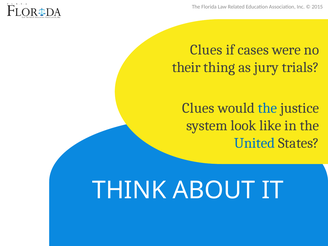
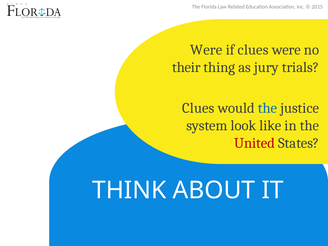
Clues: Clues -> Were (206, 50)
if cases: cases -> clues (253, 50)
United colour: blue -> red (254, 143)
